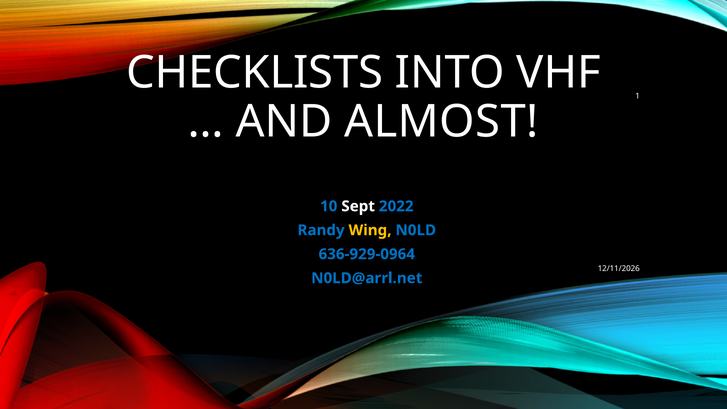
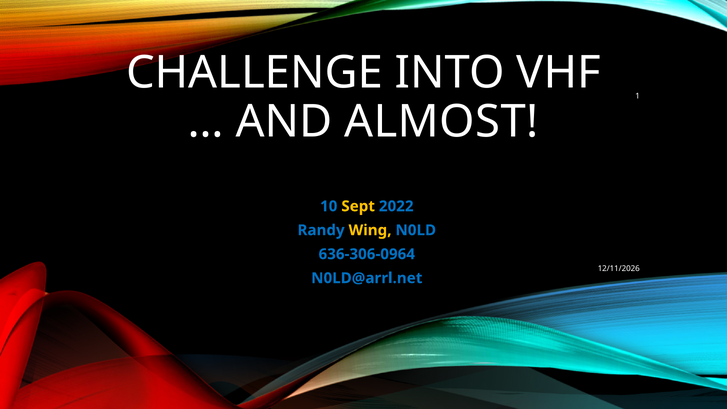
CHECKLISTS: CHECKLISTS -> CHALLENGE (255, 73)
Sept colour: white -> yellow (358, 206)
636-929-0964: 636-929-0964 -> 636-306-0964 (367, 254)
